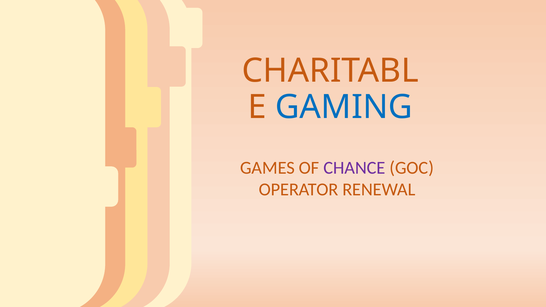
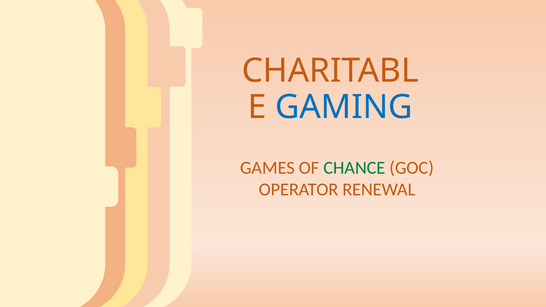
CHANCE colour: purple -> green (354, 168)
